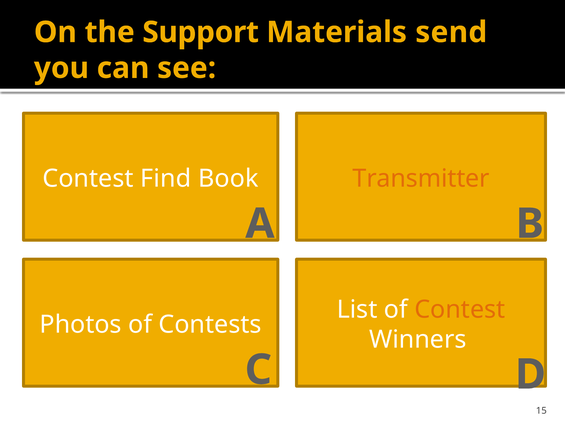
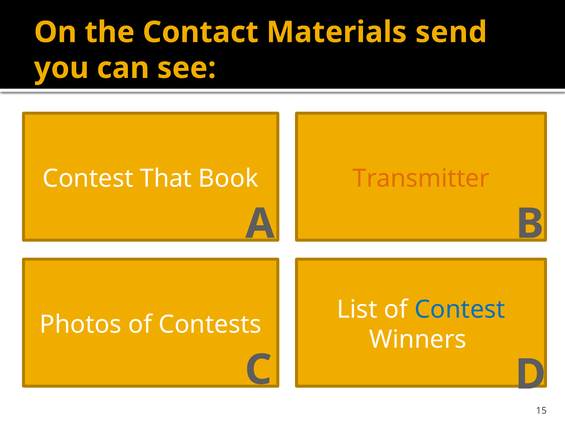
Support: Support -> Contact (201, 32)
Find: Find -> That (166, 178)
Contest colour: orange -> blue (460, 309)
